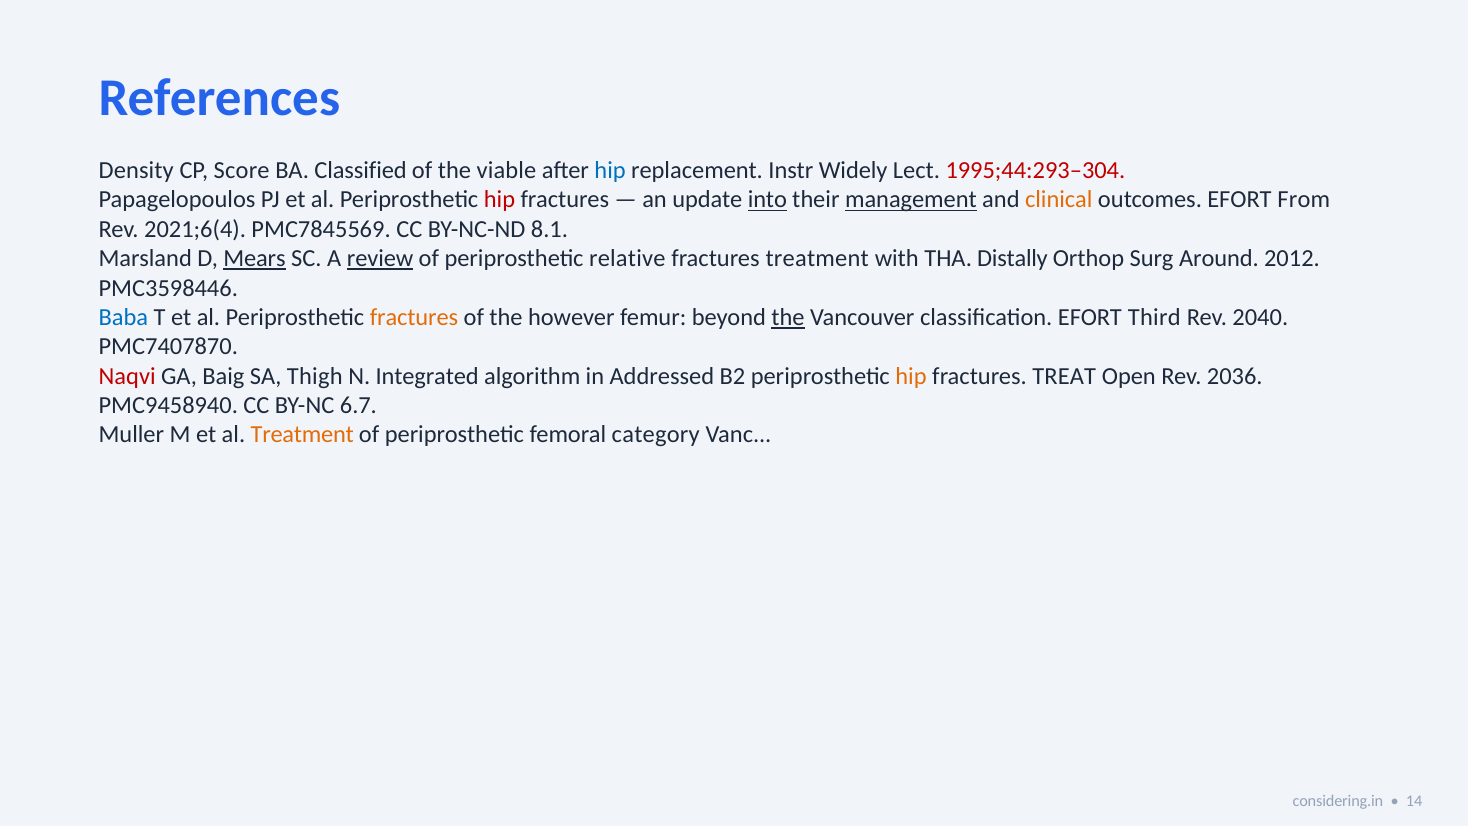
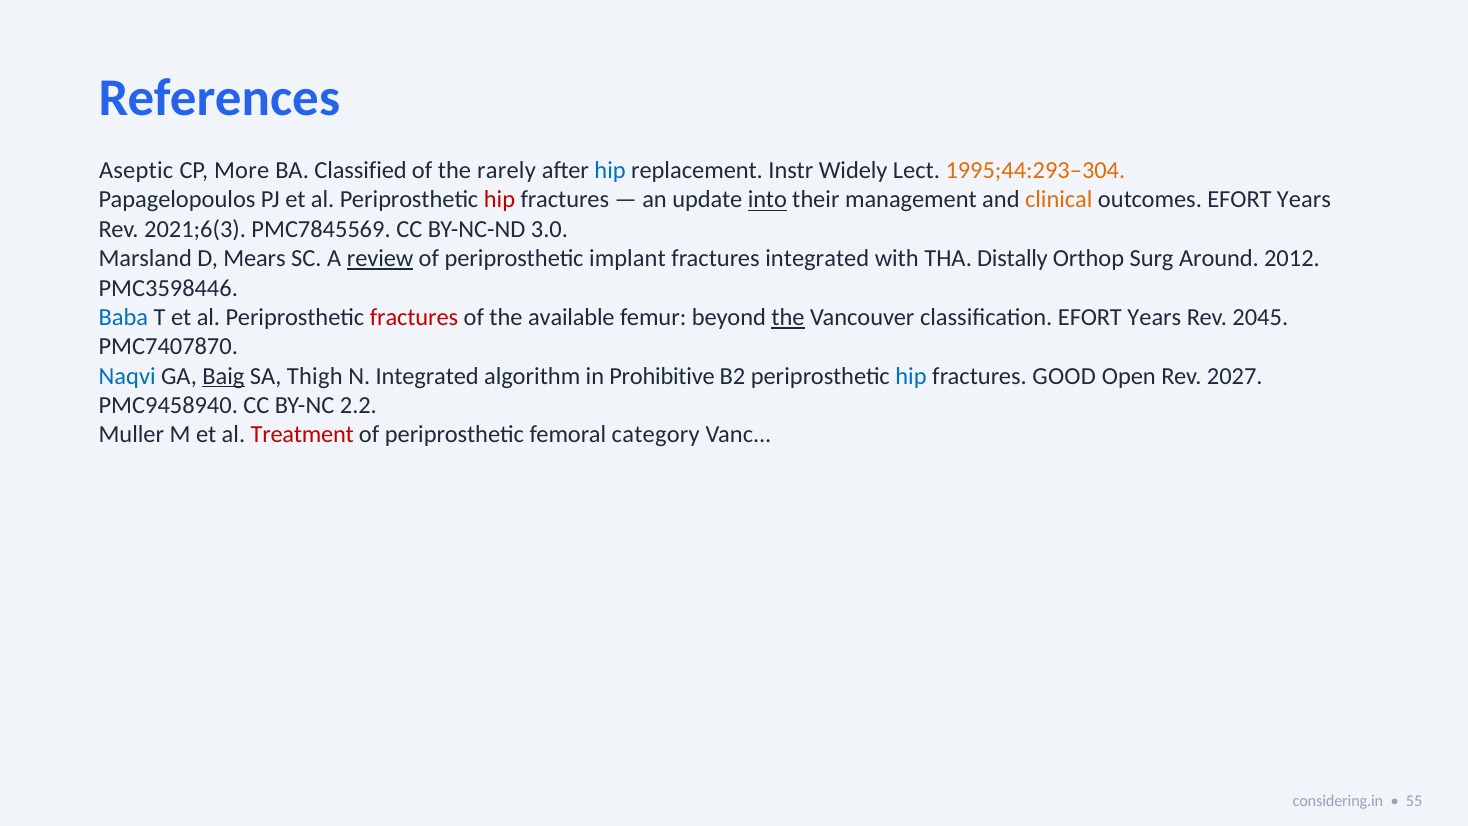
Density: Density -> Aseptic (136, 170)
Score: Score -> More (242, 170)
viable: viable -> rarely (506, 170)
1995;44:293–304 colour: red -> orange (1035, 170)
management underline: present -> none (911, 200)
outcomes EFORT From: From -> Years (1304, 200)
2021;6(4: 2021;6(4 -> 2021;6(3 (195, 229)
8.1: 8.1 -> 3.0 (549, 229)
Mears underline: present -> none (255, 259)
relative: relative -> implant (627, 259)
fractures treatment: treatment -> integrated (817, 259)
fractures colour: orange -> red (414, 317)
however: however -> available (571, 317)
classification EFORT Third: Third -> Years (1154, 317)
2040: 2040 -> 2045 (1260, 317)
Naqvi colour: red -> blue (127, 376)
Baig underline: none -> present (223, 376)
Addressed: Addressed -> Prohibitive (662, 376)
hip colour: orange -> blue (911, 376)
TREAT: TREAT -> GOOD (1064, 376)
2036: 2036 -> 2027 (1235, 376)
6.7: 6.7 -> 2.2 (358, 405)
Treatment colour: orange -> red (302, 435)
14: 14 -> 55 (1414, 801)
